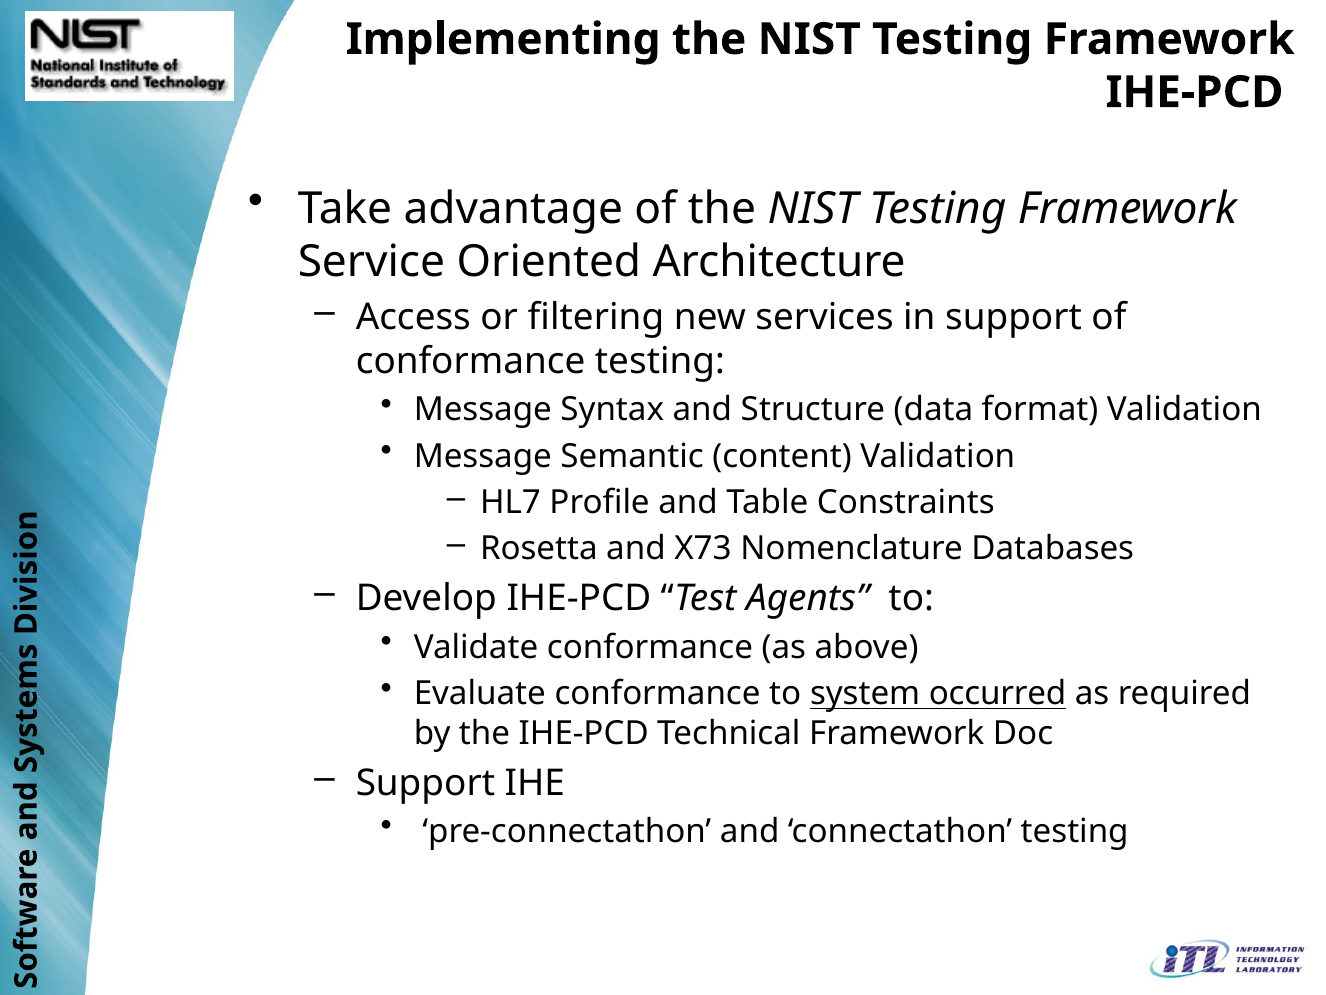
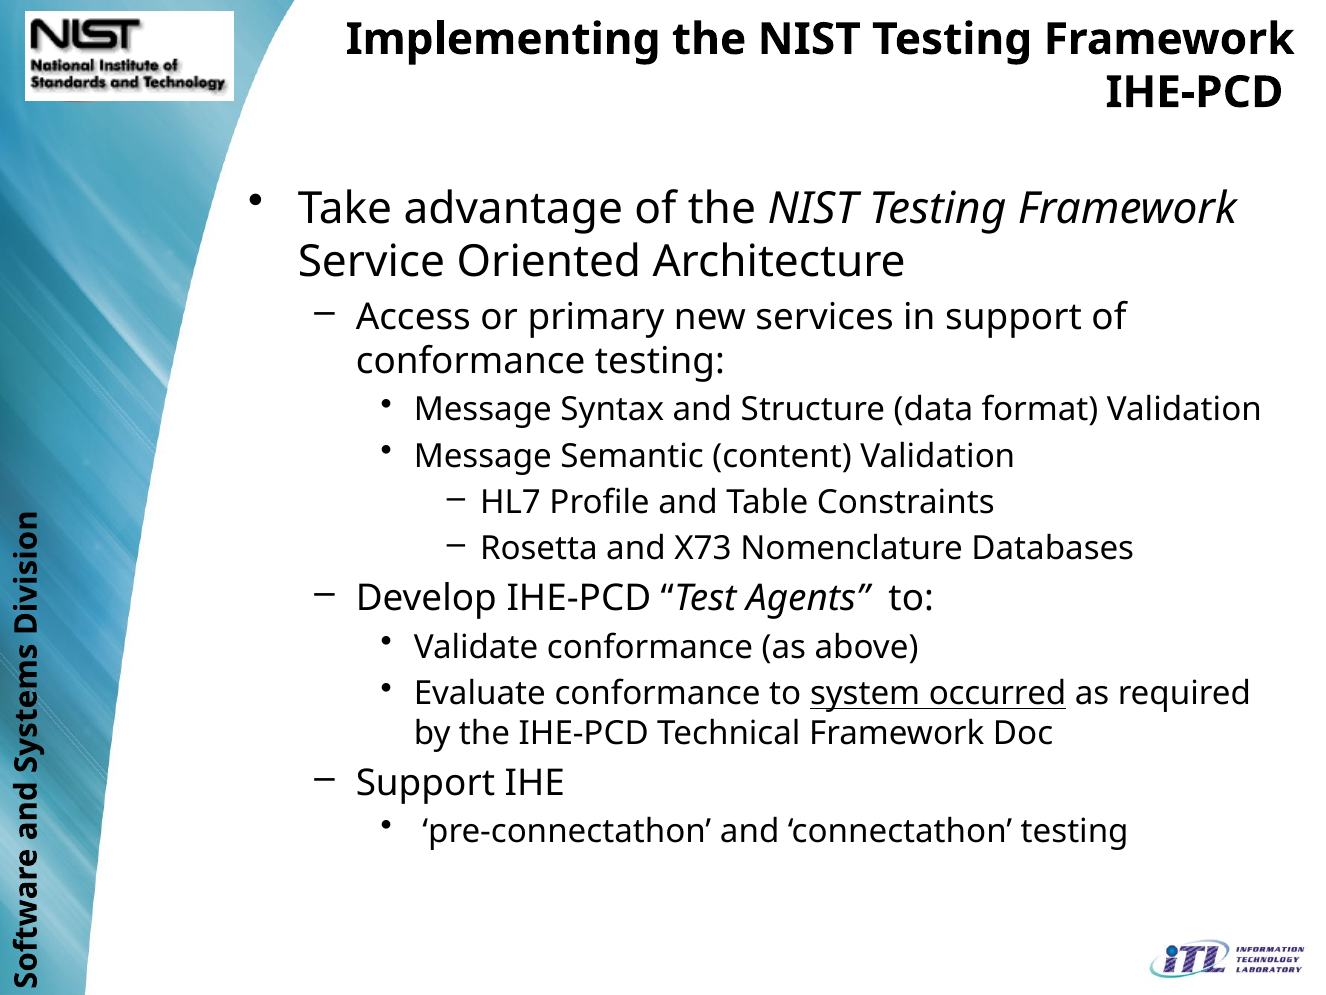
filtering: filtering -> primary (596, 317)
